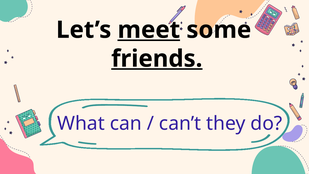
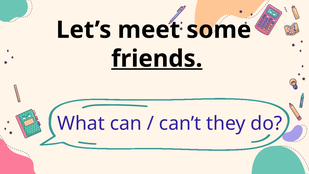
meet underline: present -> none (149, 30)
